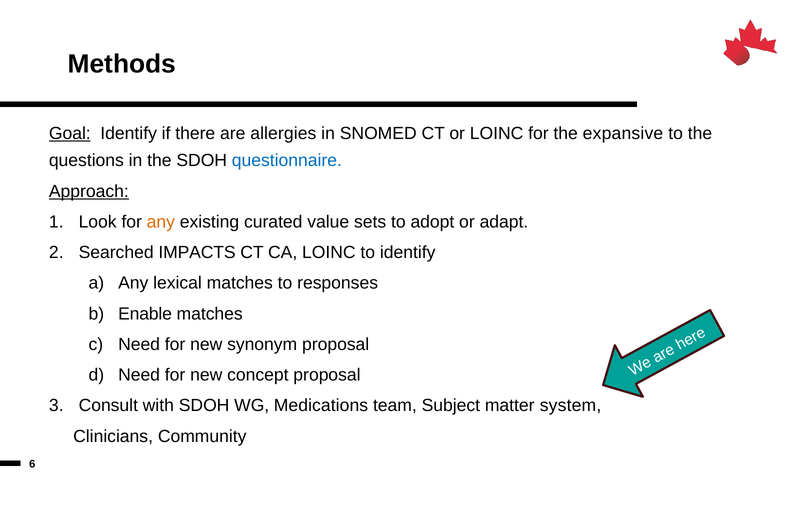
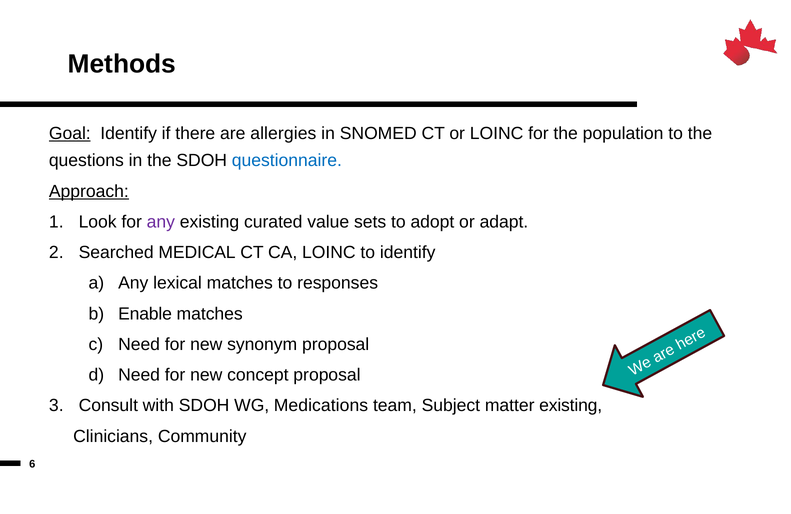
expansive: expansive -> population (623, 133)
any colour: orange -> purple (161, 222)
IMPACTS: IMPACTS -> MEDICAL (197, 253)
matter system: system -> existing (571, 406)
